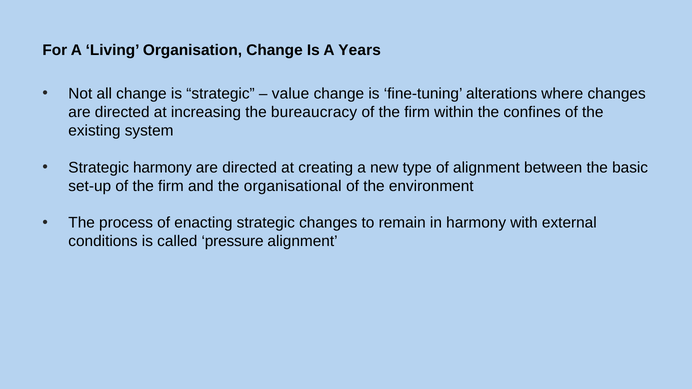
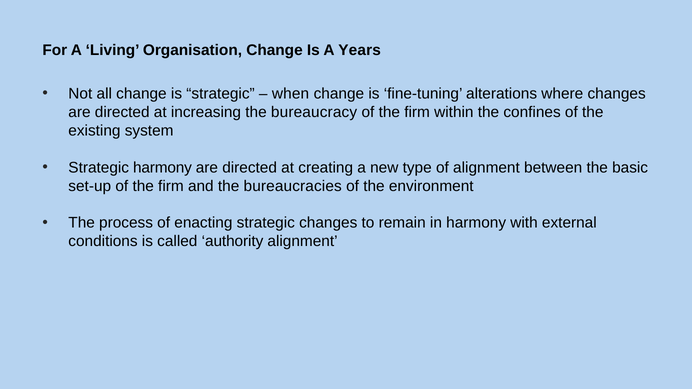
value: value -> when (291, 94)
organisational: organisational -> bureaucracies (293, 186)
pressure: pressure -> authority (233, 242)
